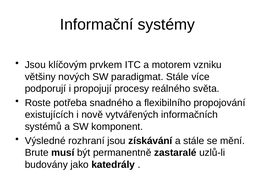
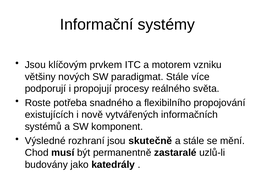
získávání: získávání -> skutečně (150, 141)
Brute: Brute -> Chod (37, 153)
